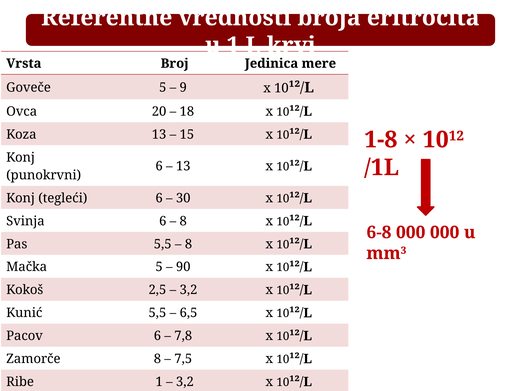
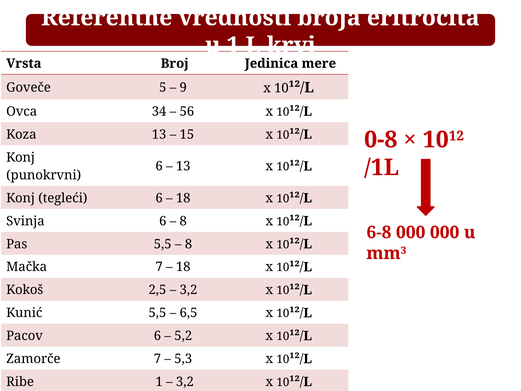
20: 20 -> 34 (159, 111)
18: 18 -> 56 (187, 111)
1-8: 1-8 -> 0-8 (381, 140)
30: 30 -> 18 (183, 198)
Mačka 5: 5 -> 7 (159, 267)
90: 90 -> 18 (183, 267)
7,8: 7,8 -> 5,2 (183, 336)
Zamorče 8: 8 -> 7 (157, 359)
7,5: 7,5 -> 5,3 (183, 359)
